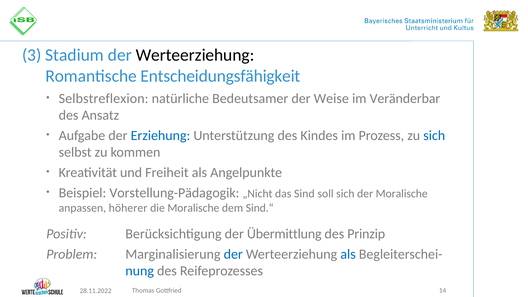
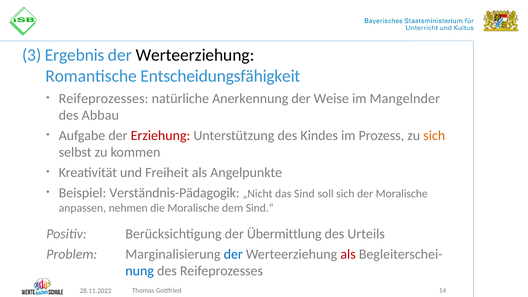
Stadium: Stadium -> Ergebnis (75, 55)
Selbstreflexion: Selbstreflexion -> Reifeprozesses (104, 98)
Bedeutsamer: Bedeutsamer -> Anerkennung (250, 98)
Veränderbar: Veränderbar -> Mangelnder (405, 98)
Ansatz: Ansatz -> Abbau (100, 115)
Erziehung colour: blue -> red (160, 135)
sich colour: blue -> orange (434, 135)
Vorstellung-Pädagogik: Vorstellung-Pädagogik -> Verständnis-Pädagogik (174, 193)
höherer: höherer -> nehmen (128, 208)
Prinzip: Prinzip -> Urteils (366, 234)
als colour: blue -> red (348, 254)
